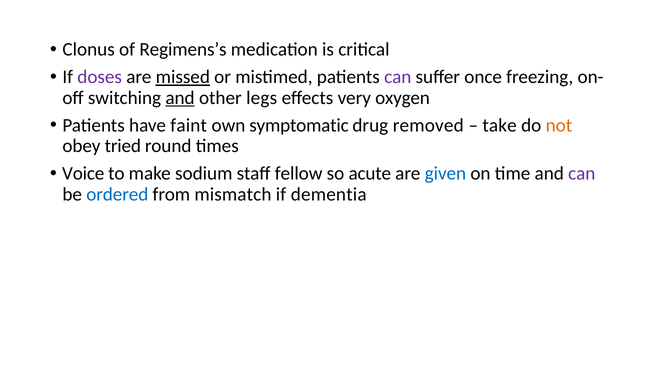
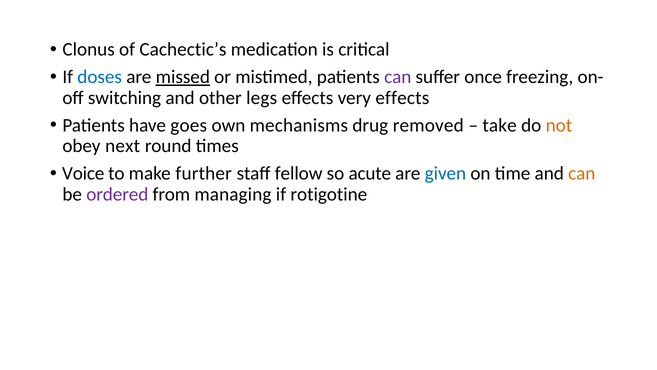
Regimens’s: Regimens’s -> Cachectic’s (183, 49)
doses colour: purple -> blue (100, 77)
and underline: present -> none (180, 98)
very oxygen: oxygen -> effects (402, 98)
faint: faint -> goes (189, 125)
symptomatic: symptomatic -> mechanisms (299, 125)
tried: tried -> next (123, 146)
sodium: sodium -> further (204, 173)
can colour: purple -> orange (582, 173)
ordered colour: blue -> purple (117, 194)
mismatch: mismatch -> managing (233, 194)
dementia: dementia -> rotigotine (329, 194)
